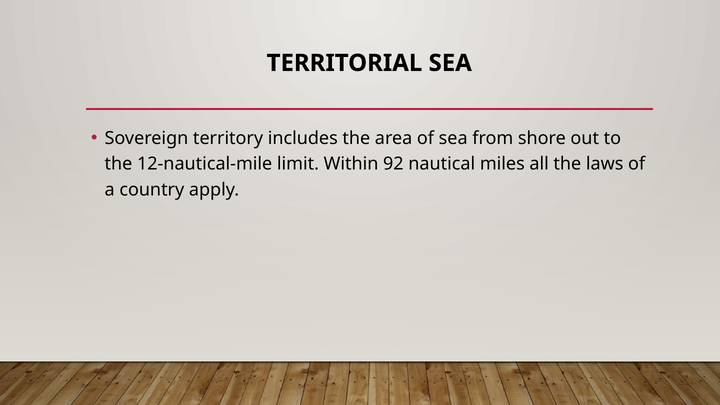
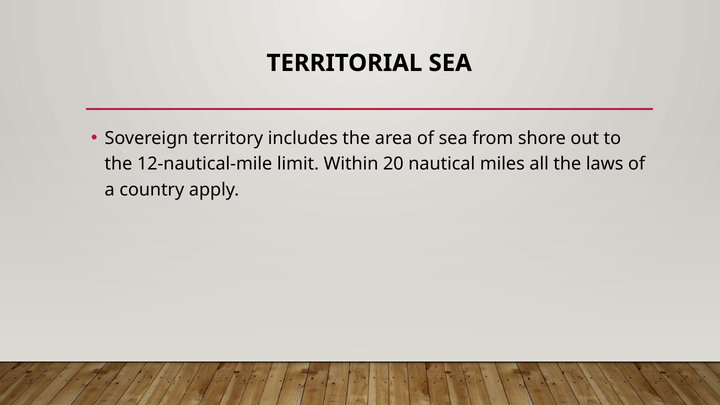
92: 92 -> 20 (393, 164)
